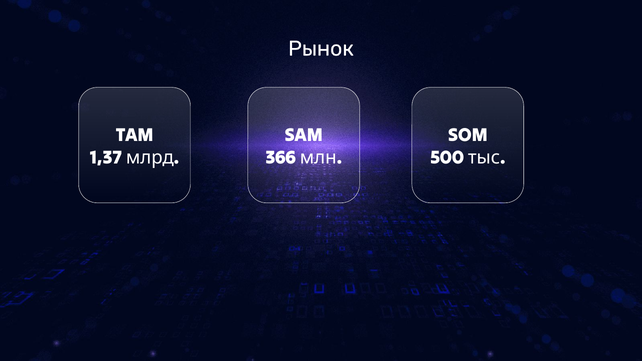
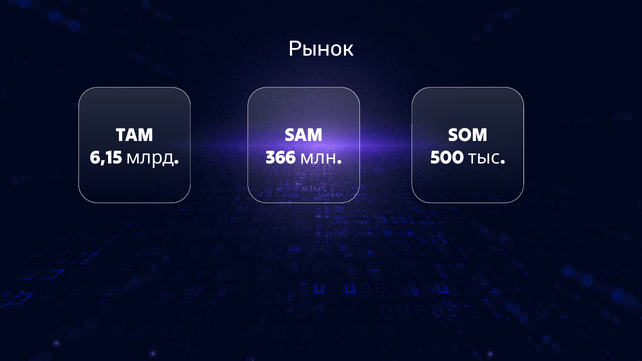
1,37: 1,37 -> 6,15 (106, 158)
